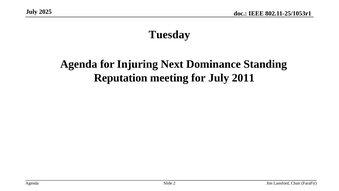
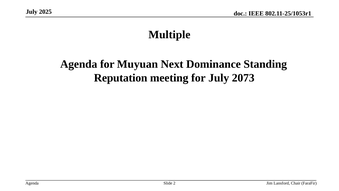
Tuesday: Tuesday -> Multiple (169, 35)
Injuring: Injuring -> Muyuan (137, 64)
2011: 2011 -> 2073 (243, 78)
